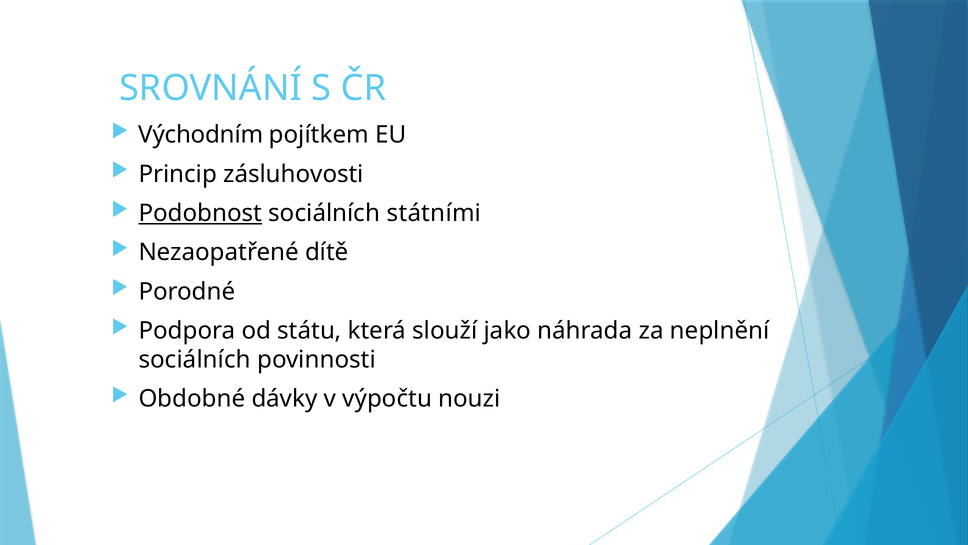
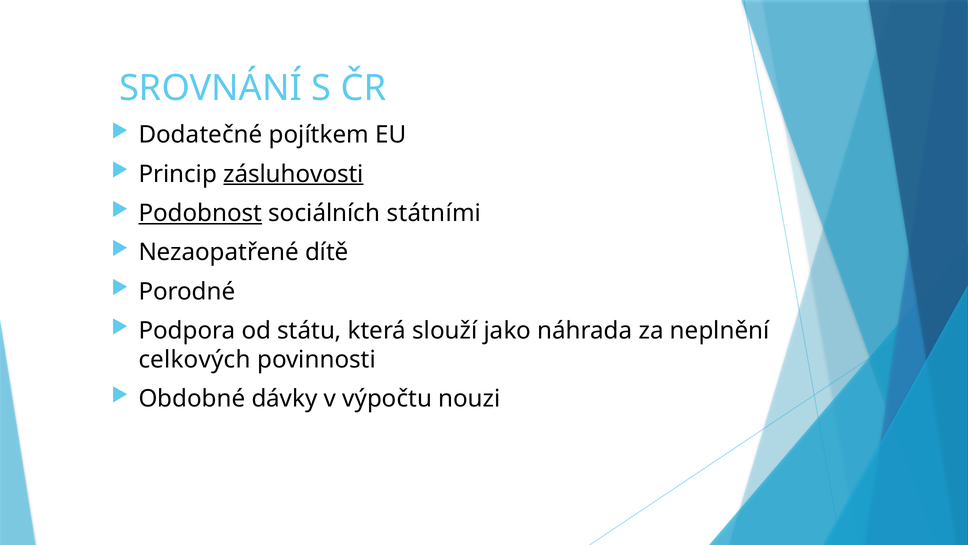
Východním: Východním -> Dodatečné (201, 135)
zásluhovosti underline: none -> present (293, 174)
sociálních: sociálních -> celkových (195, 359)
